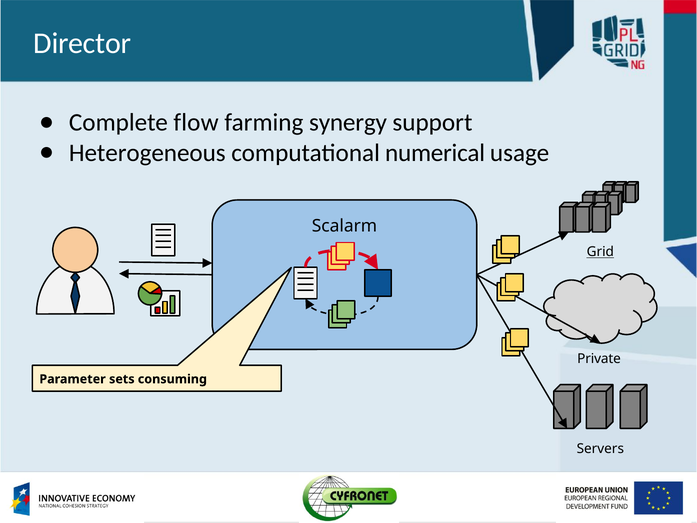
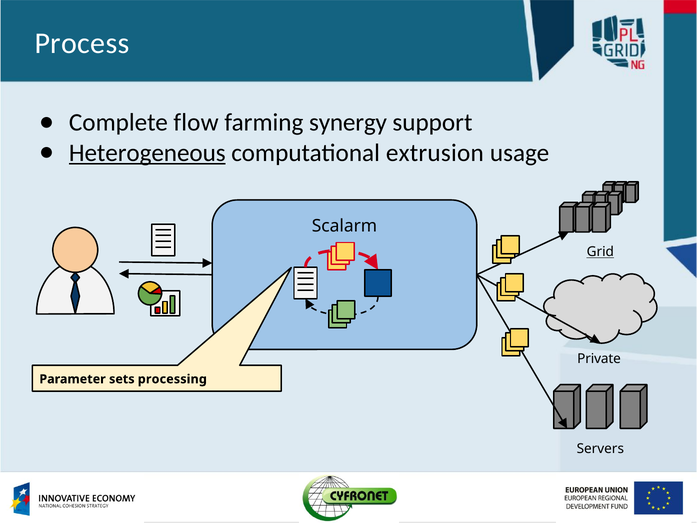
Director: Director -> Process (82, 43)
Heterogeneous underline: none -> present (147, 153)
numerical: numerical -> extrusion (435, 153)
consuming: consuming -> processing (172, 379)
